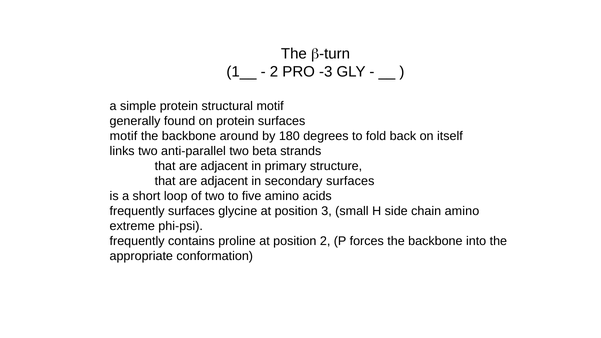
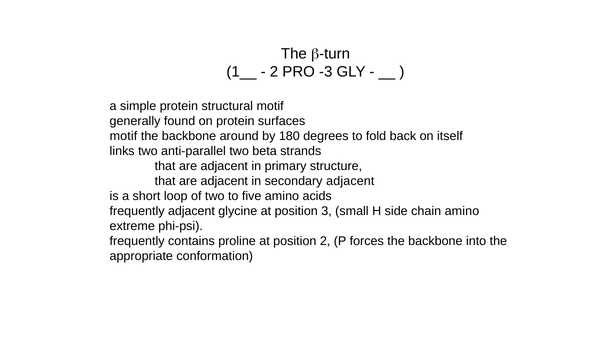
secondary surfaces: surfaces -> adjacent (350, 181)
frequently surfaces: surfaces -> adjacent (191, 211)
